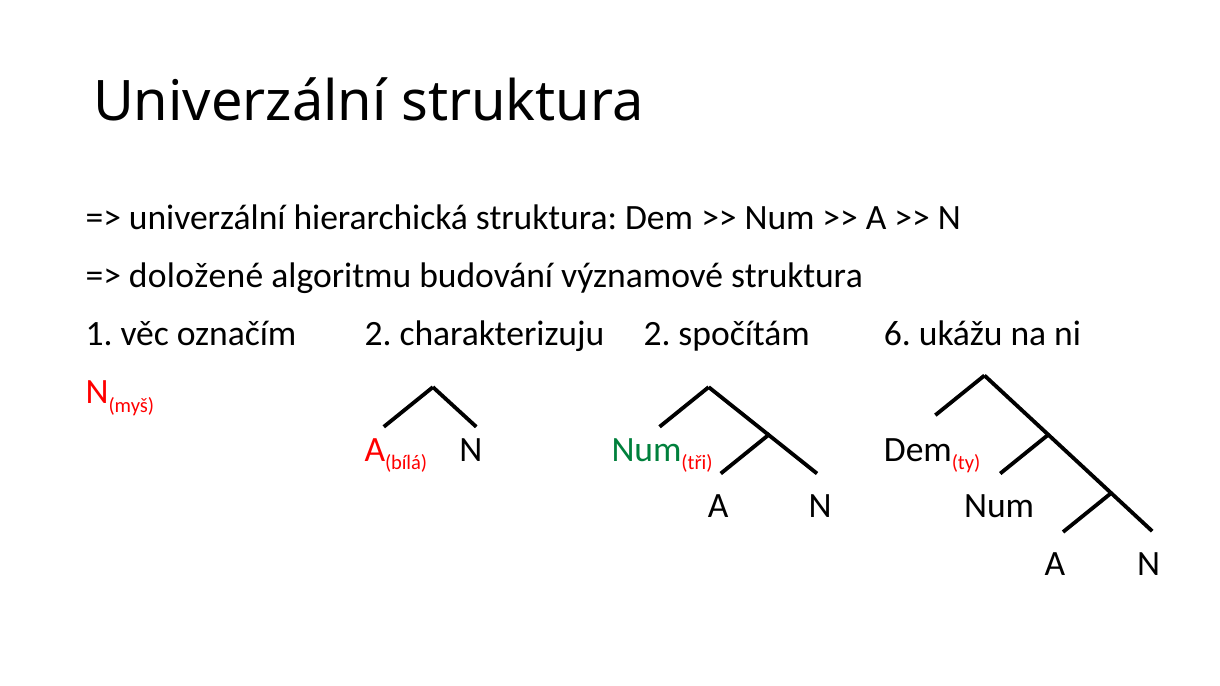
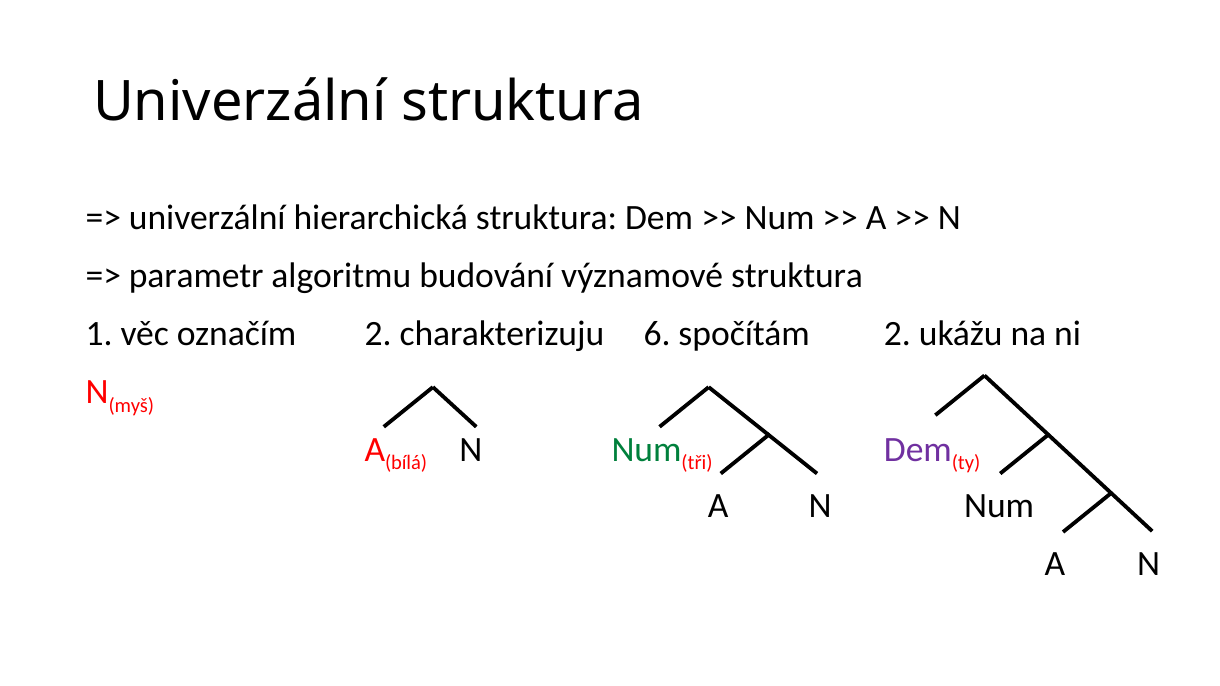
doložené: doložené -> parametr (196, 276)
charakterizuju 2: 2 -> 6 (657, 333)
spočítám 6: 6 -> 2 (897, 333)
Dem colour: black -> purple (918, 449)
